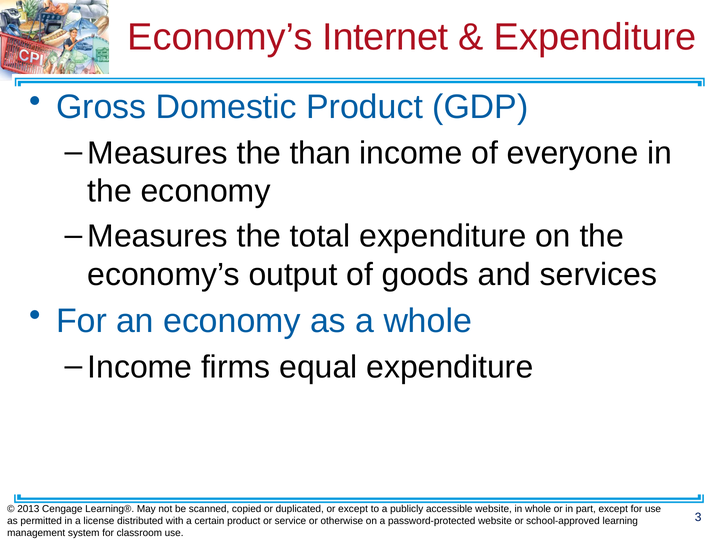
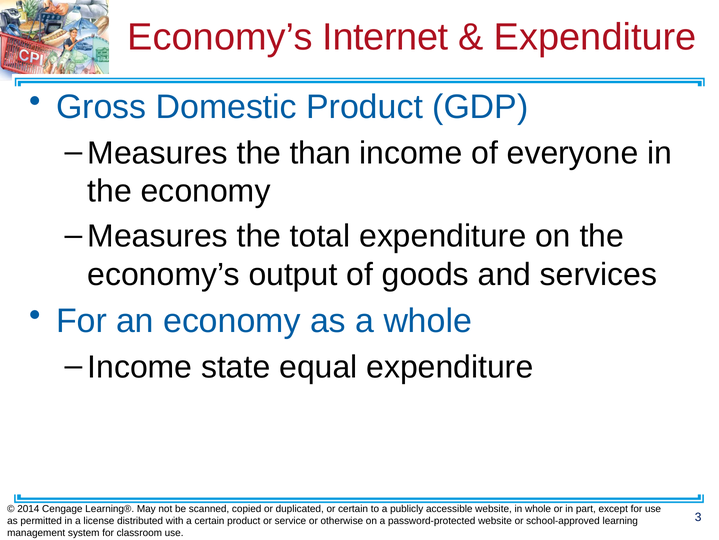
firms: firms -> state (236, 367)
2013: 2013 -> 2014 (28, 508)
or except: except -> certain (353, 508)
